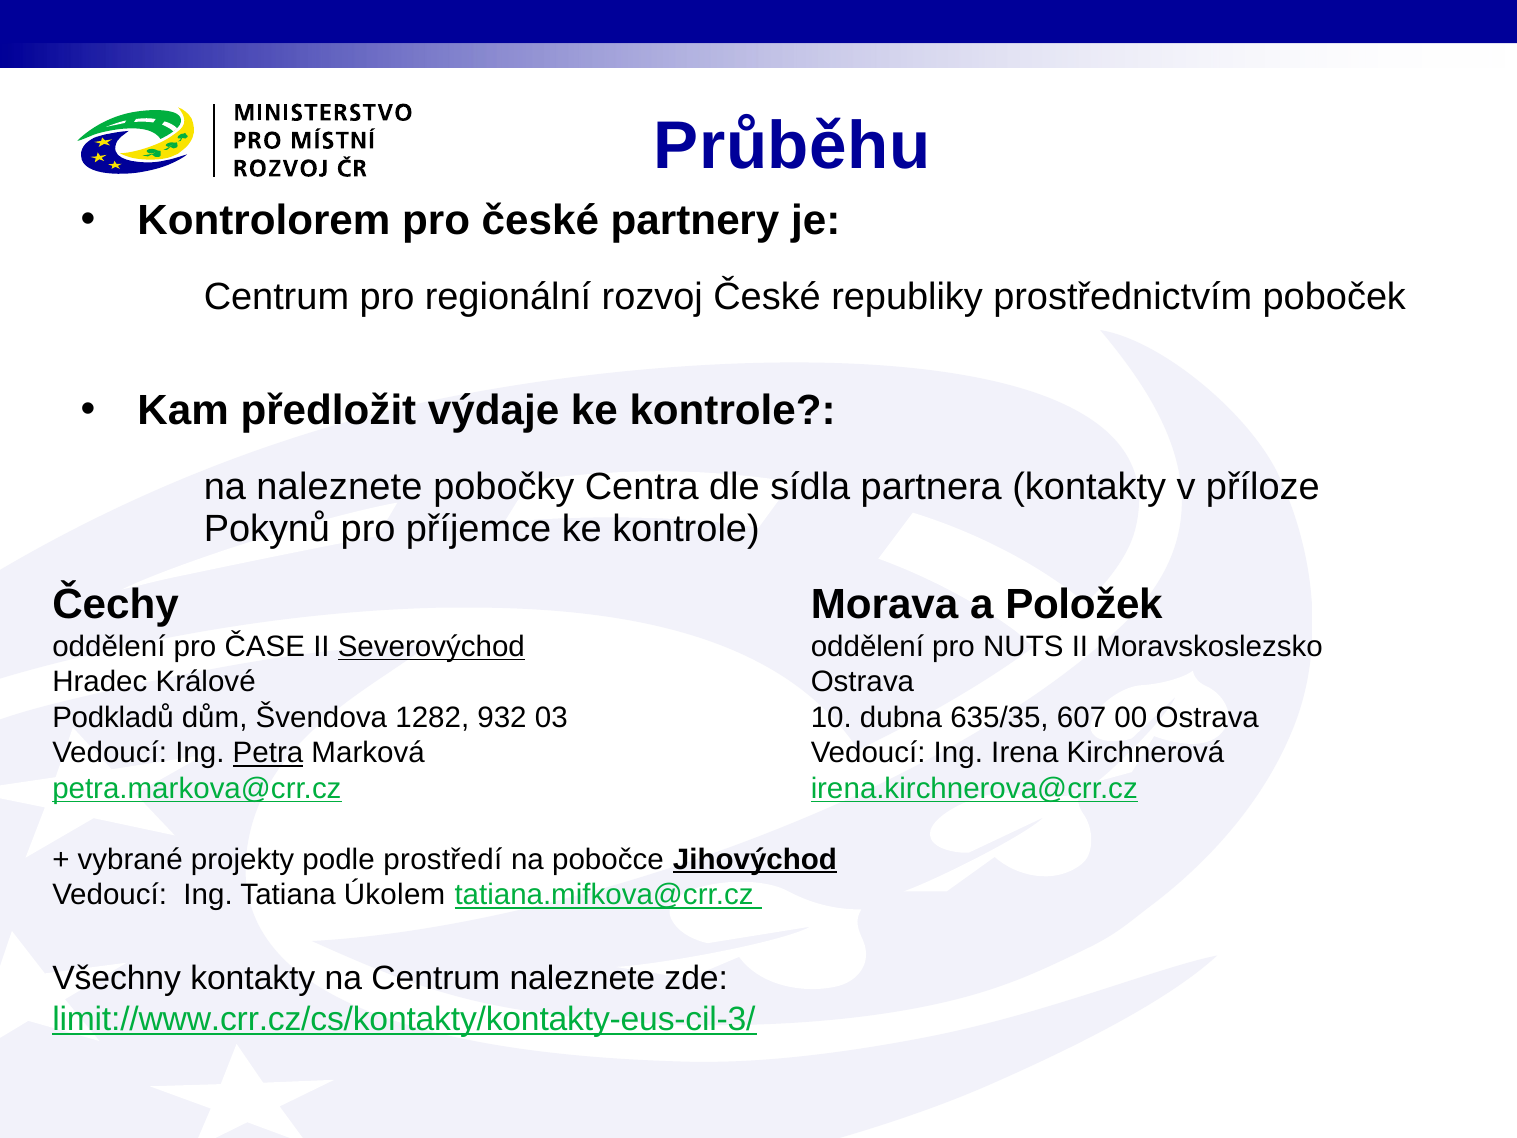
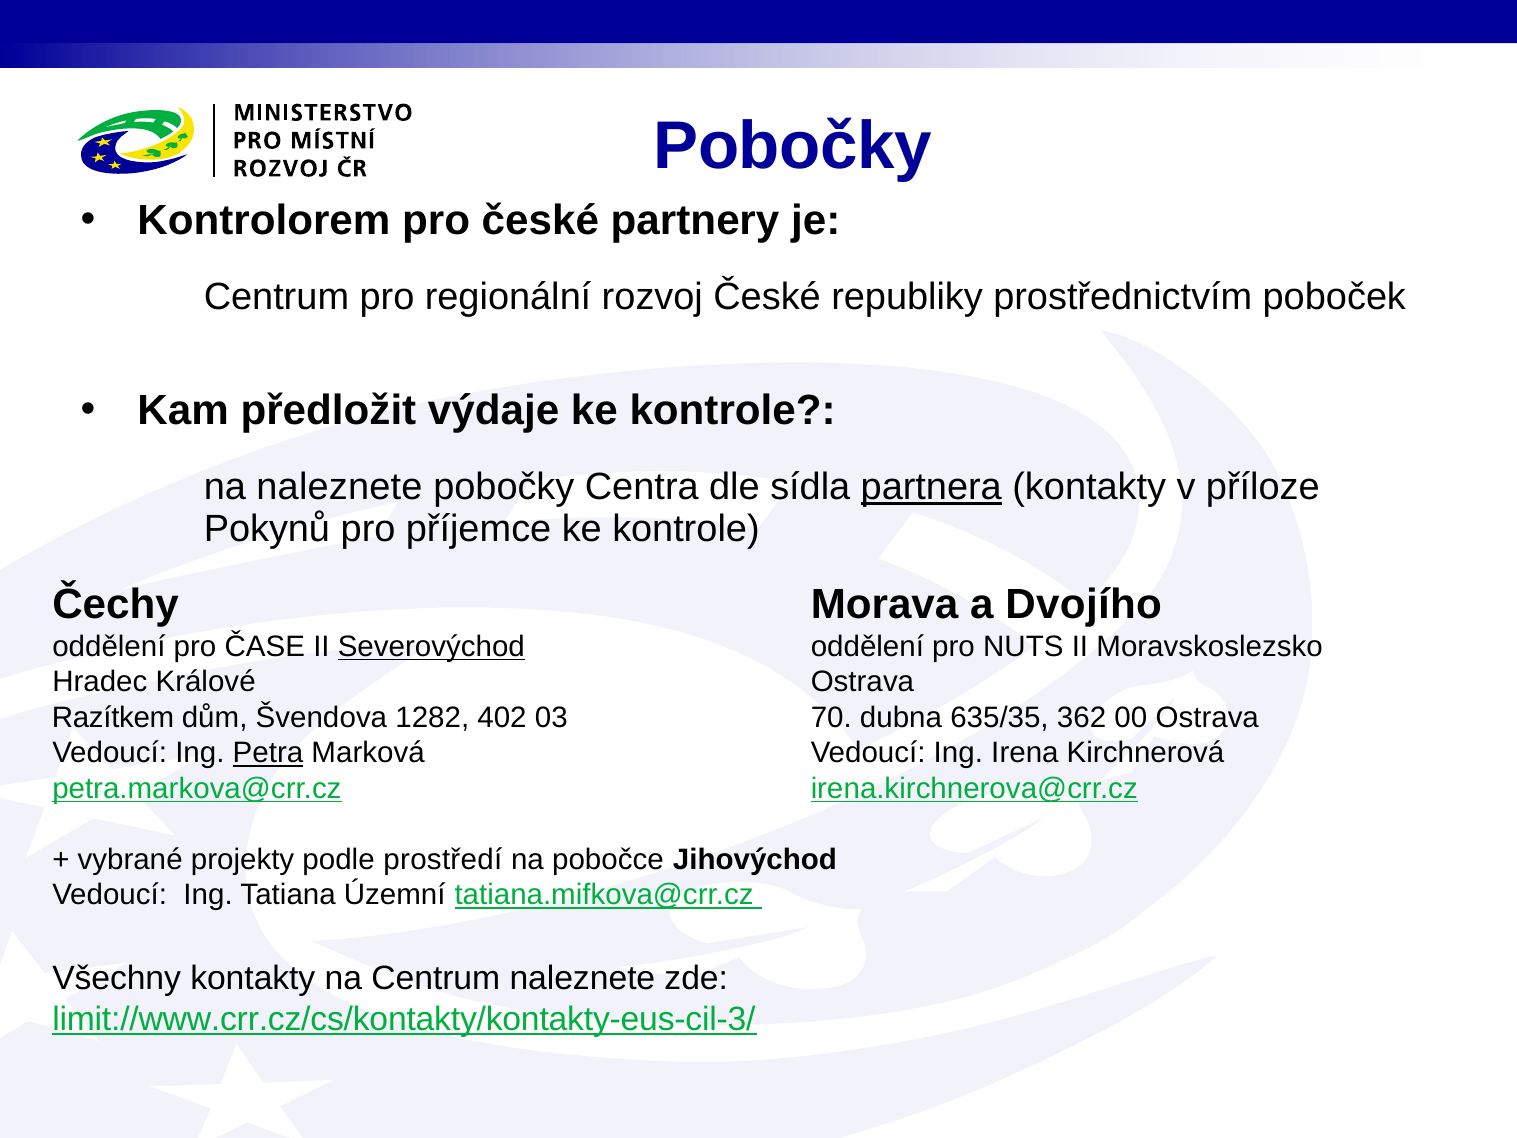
Průběhu: Průběhu -> Pobočky (793, 146)
partnera underline: none -> present (931, 487)
Položek: Položek -> Dvojího (1084, 605)
Podkladů: Podkladů -> Razítkem (113, 718)
932: 932 -> 402 (502, 718)
10: 10 -> 70 (831, 718)
607: 607 -> 362 (1082, 718)
Jihovýchod underline: present -> none (755, 859)
Úkolem: Úkolem -> Územní (395, 895)
